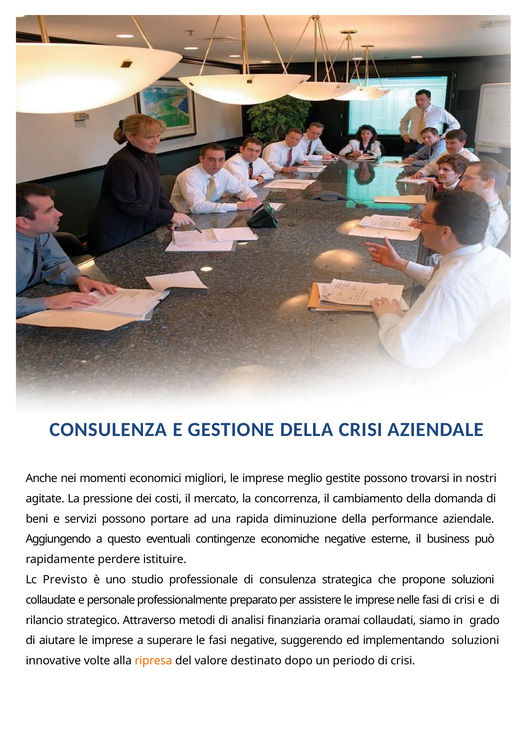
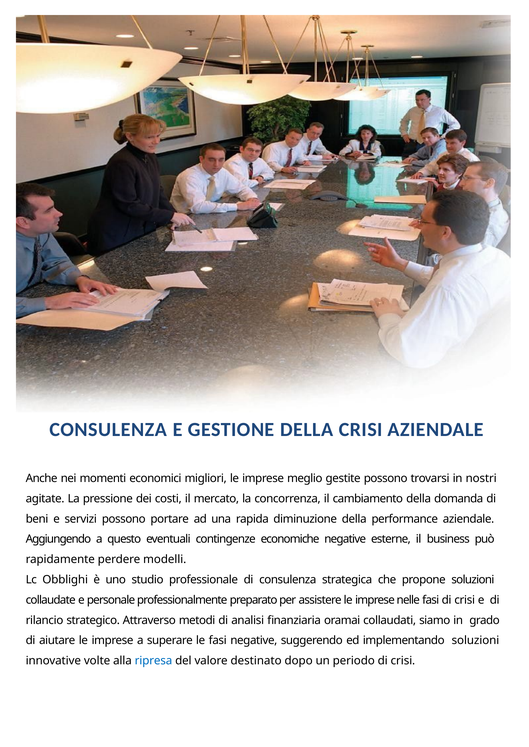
istituire: istituire -> modelli (165, 560)
Previsto: Previsto -> Obblighi (65, 580)
ripresa colour: orange -> blue (153, 661)
